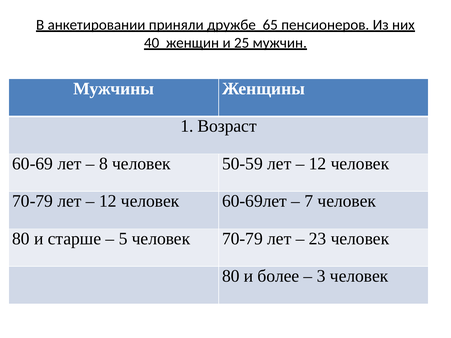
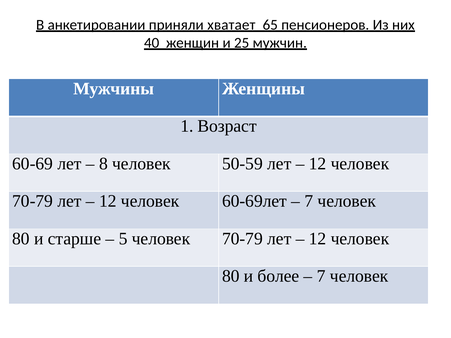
дружбе: дружбе -> хватает (231, 25)
23: 23 -> 12 (318, 239)
3: 3 -> 7 (321, 276)
